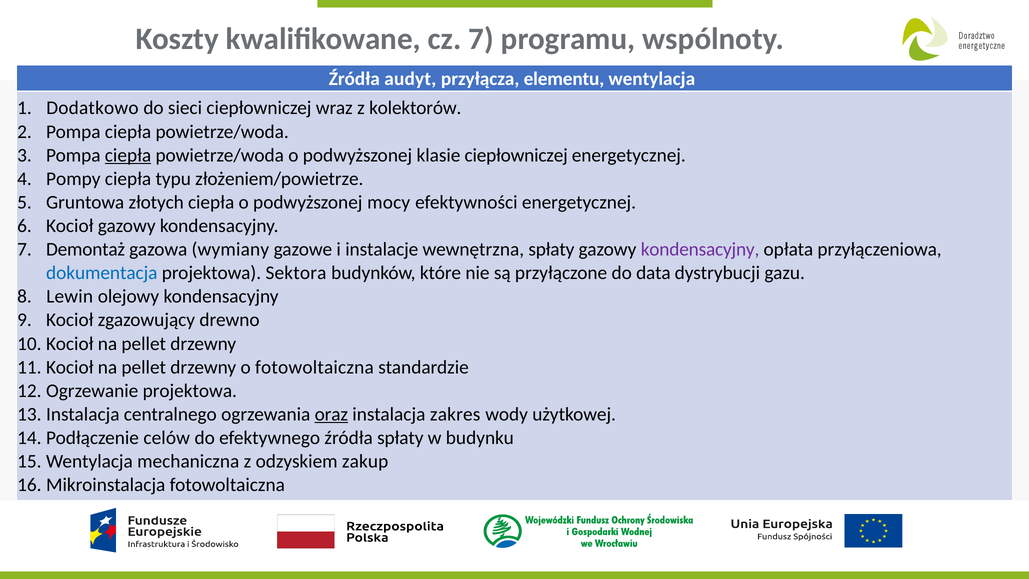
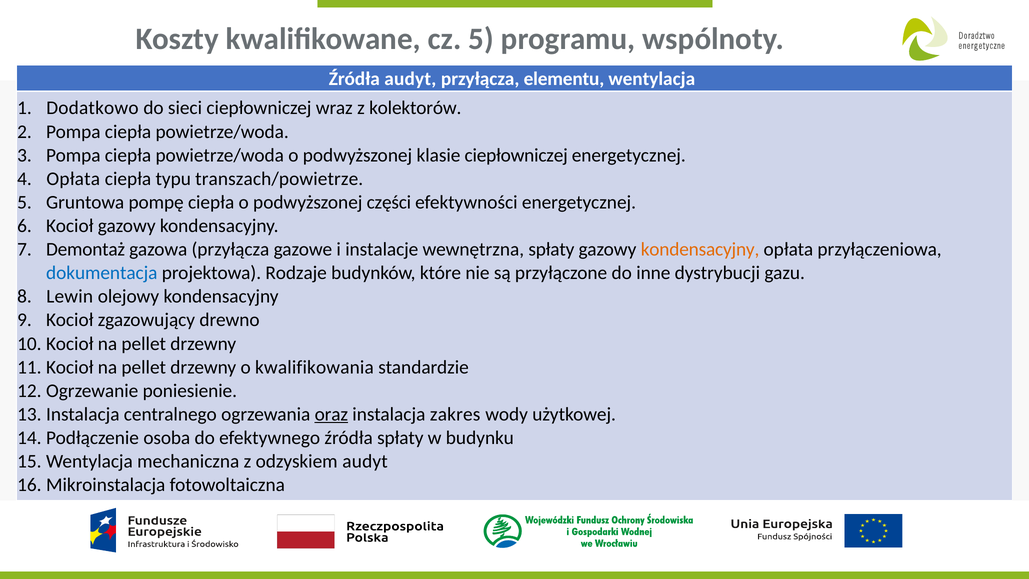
cz 7: 7 -> 5 (481, 39)
ciepła underline: present -> none (128, 155)
Pompy: Pompy -> Opłata (73, 179)
złożeniem/powietrze: złożeniem/powietrze -> transzach/powietrze (279, 179)
złotych: złotych -> pompę (156, 202)
mocy: mocy -> części (389, 202)
gazowa wymiany: wymiany -> przyłącza (230, 249)
kondensacyjny colour: purple -> orange (700, 249)
Sektora: Sektora -> Rodzaje (296, 273)
data: data -> inne (653, 273)
o fotowoltaiczna: fotowoltaiczna -> kwalifikowania (314, 367)
projektowa: projektowa -> poniesienie (190, 391)
celów: celów -> osoba (167, 438)
odzyskiem zakup: zakup -> audyt (365, 461)
